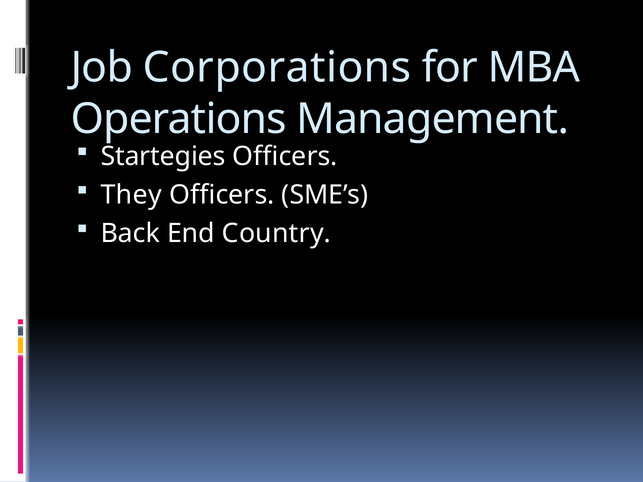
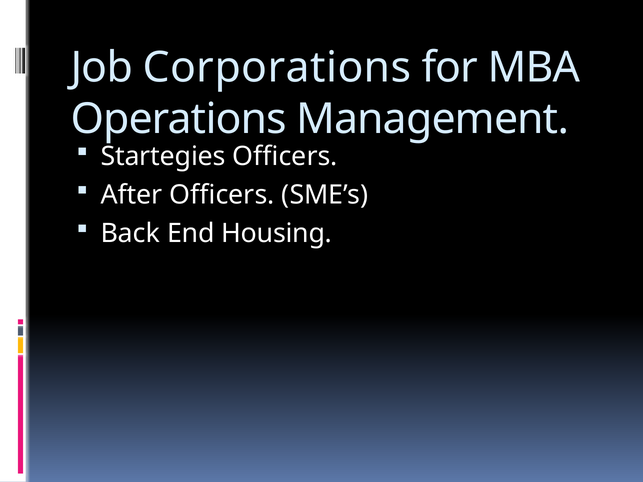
They: They -> After (131, 195)
Country: Country -> Housing (277, 234)
